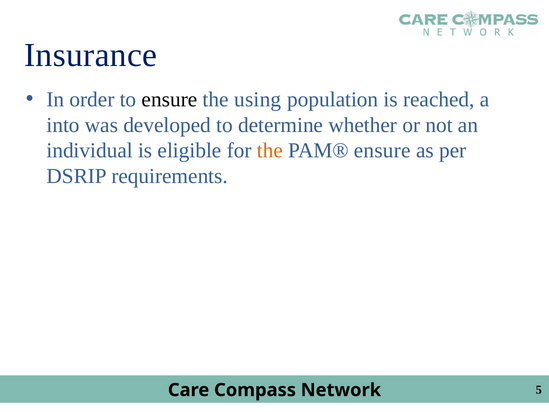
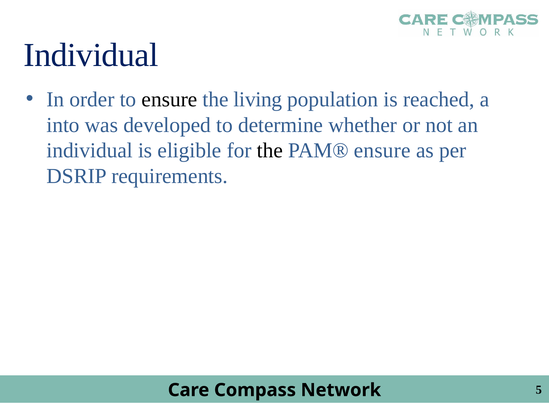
Insurance: Insurance -> Individual (91, 55)
using: using -> living (258, 99)
the colour: orange -> black (270, 150)
